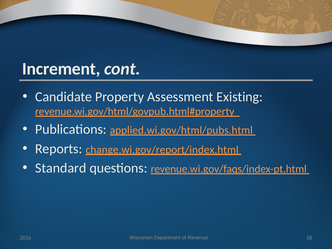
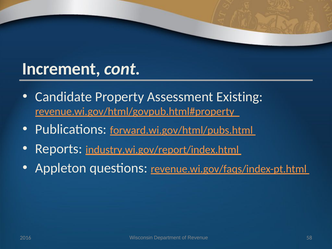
applied.wi.gov/html/pubs.html: applied.wi.gov/html/pubs.html -> forward.wi.gov/html/pubs.html (181, 130)
change.wi.gov/report/index.html: change.wi.gov/report/index.html -> industry.wi.gov/report/index.html (162, 150)
Standard: Standard -> Appleton (61, 168)
